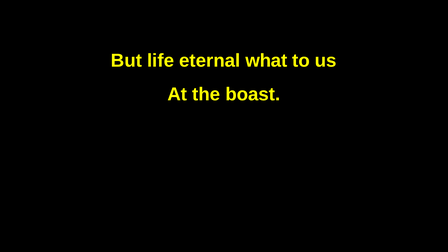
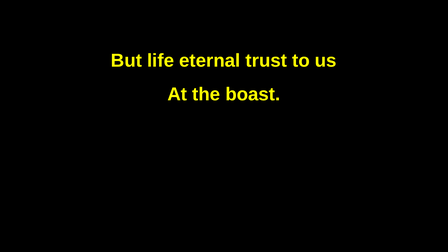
what: what -> trust (266, 61)
